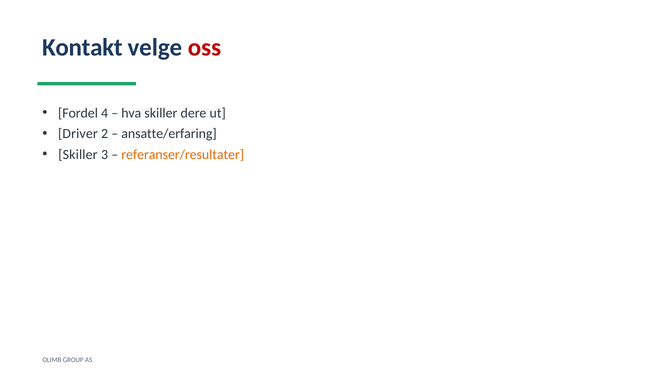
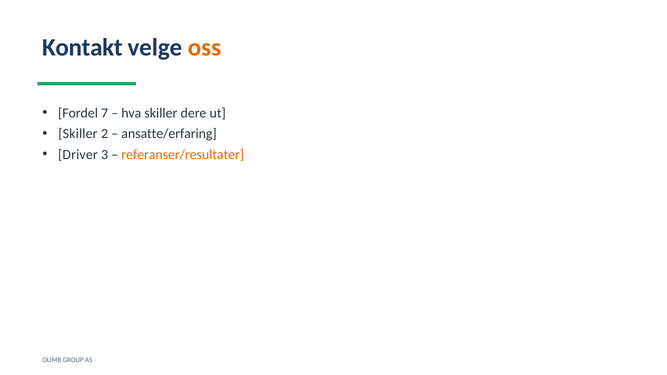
oss colour: red -> orange (204, 48)
4: 4 -> 7 (105, 113)
Driver: Driver -> Skiller (78, 134)
Skiller: Skiller -> Driver (78, 155)
